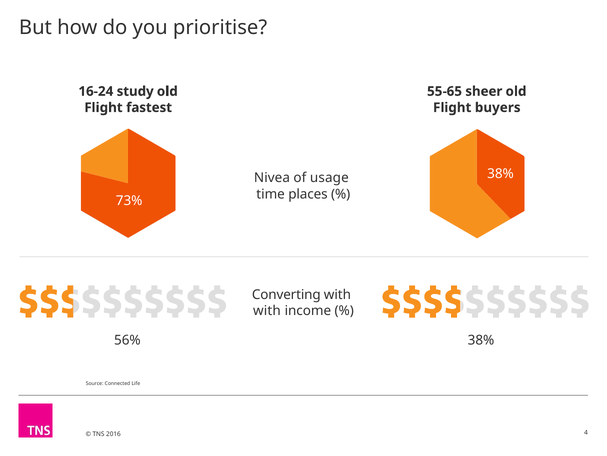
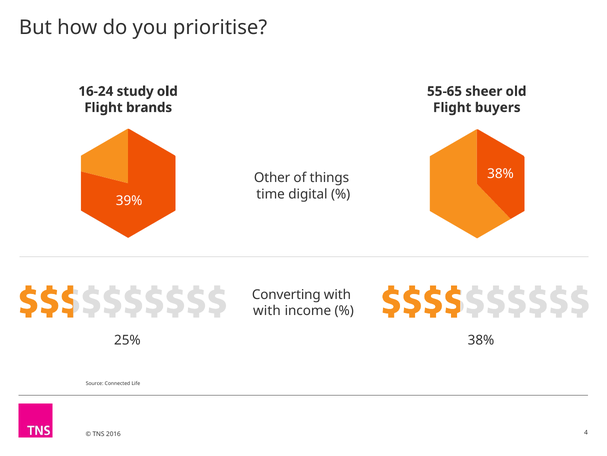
fastest: fastest -> brands (149, 107)
Nivea: Nivea -> Other (272, 178)
usage: usage -> things (329, 178)
places: places -> digital (308, 194)
73%: 73% -> 39% (129, 200)
56%: 56% -> 25% (127, 340)
